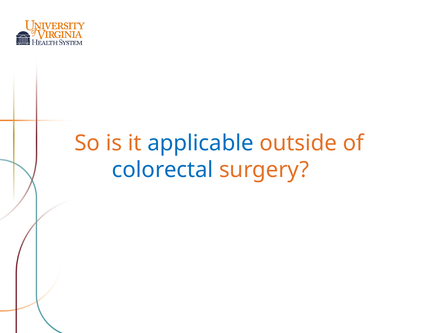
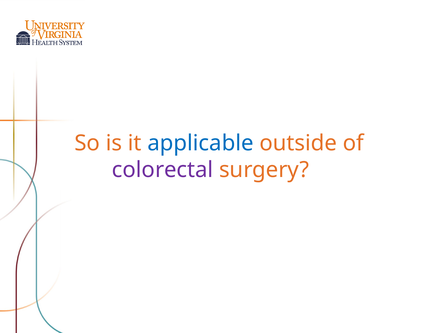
colorectal colour: blue -> purple (163, 170)
